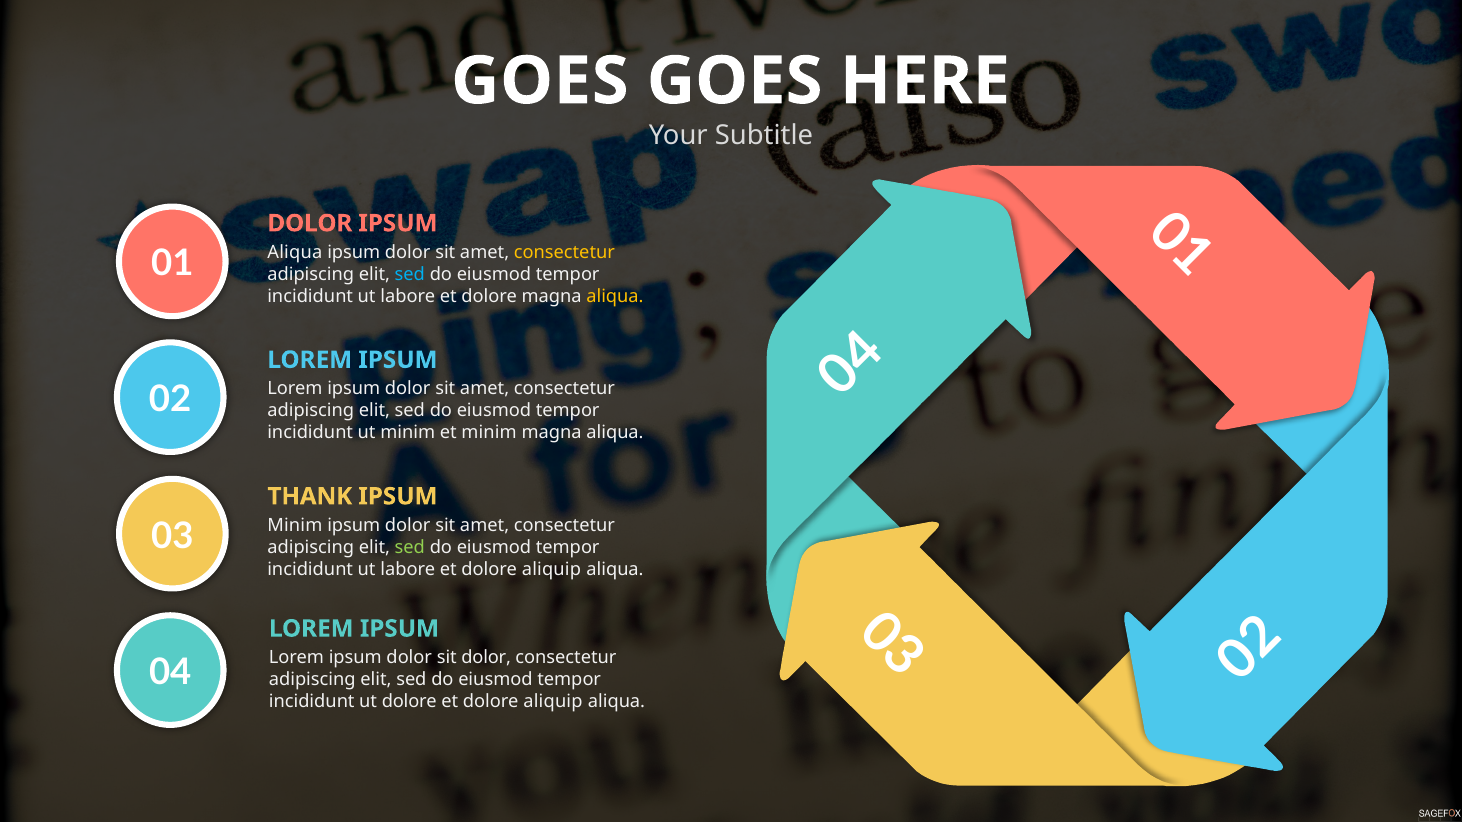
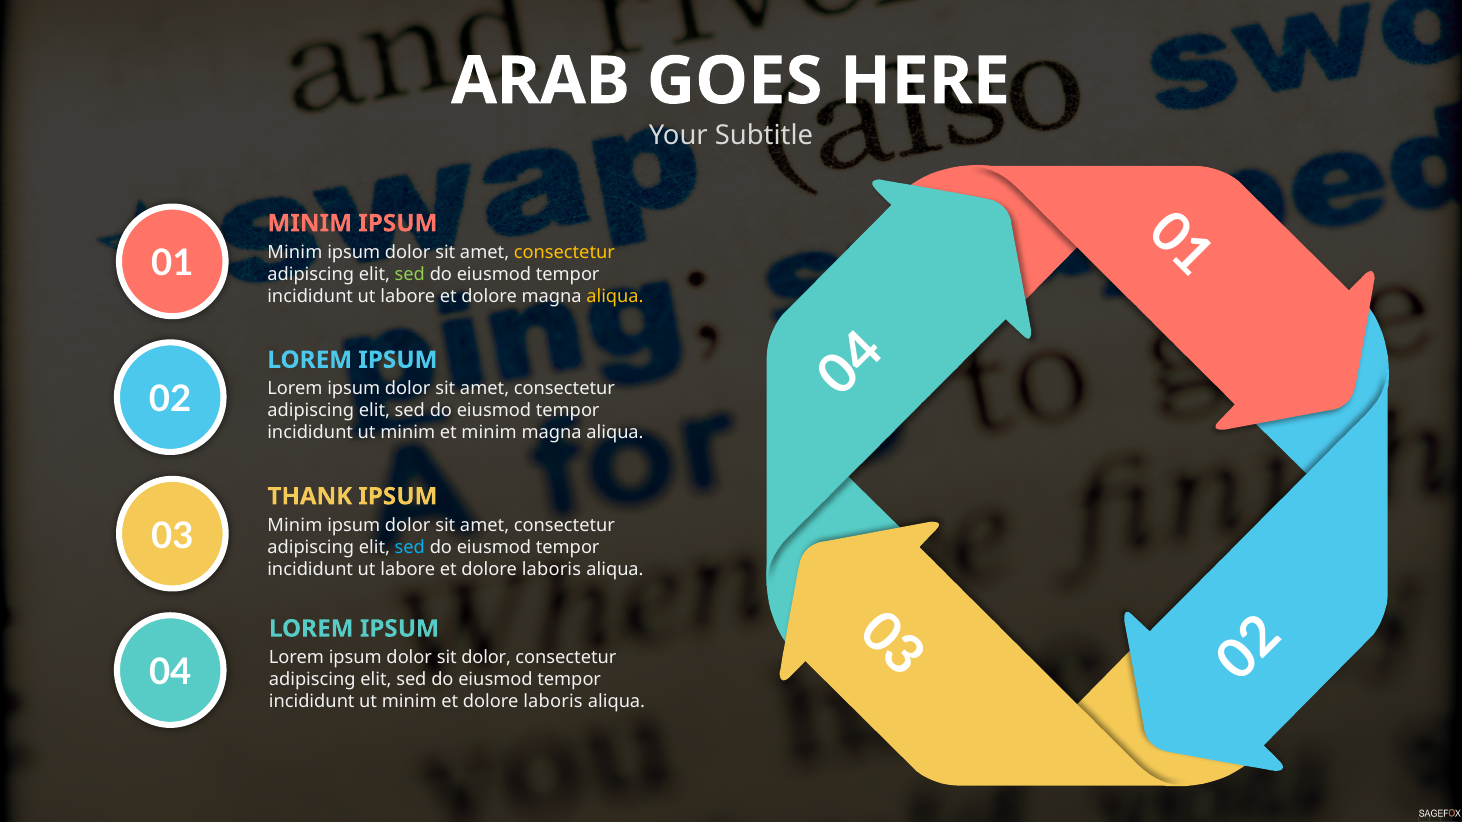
GOES: GOES -> ARAB (540, 81)
DOLOR: DOLOR -> MINIM (310, 223)
Aliqua: Aliqua -> Minim (295, 252)
sed colour: light blue -> light green (410, 274)
sed colour: light green -> light blue (410, 547)
labore et dolore aliquip: aliquip -> laboris (551, 569)
dolore: dolore -> minim (409, 702)
aliquip: aliquip -> laboris (553, 702)
